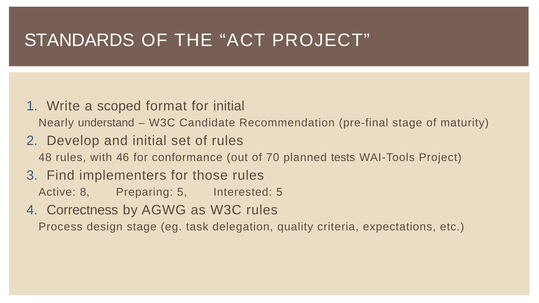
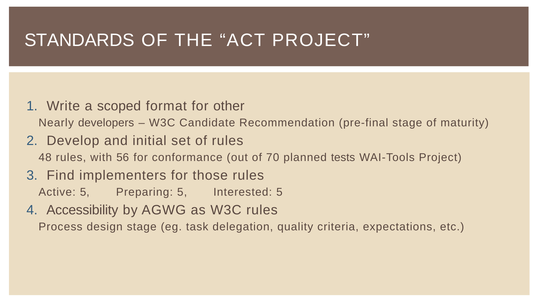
for initial: initial -> other (229, 106)
understand: understand -> developers (106, 123)
46: 46 -> 56 (123, 158)
Active 8: 8 -> 5 (85, 192)
Correctness: Correctness -> Accessibility (82, 210)
